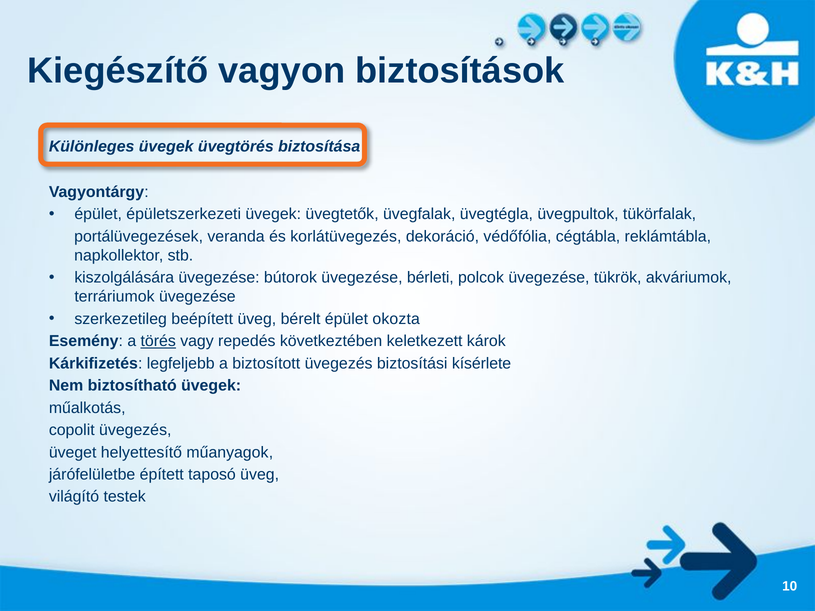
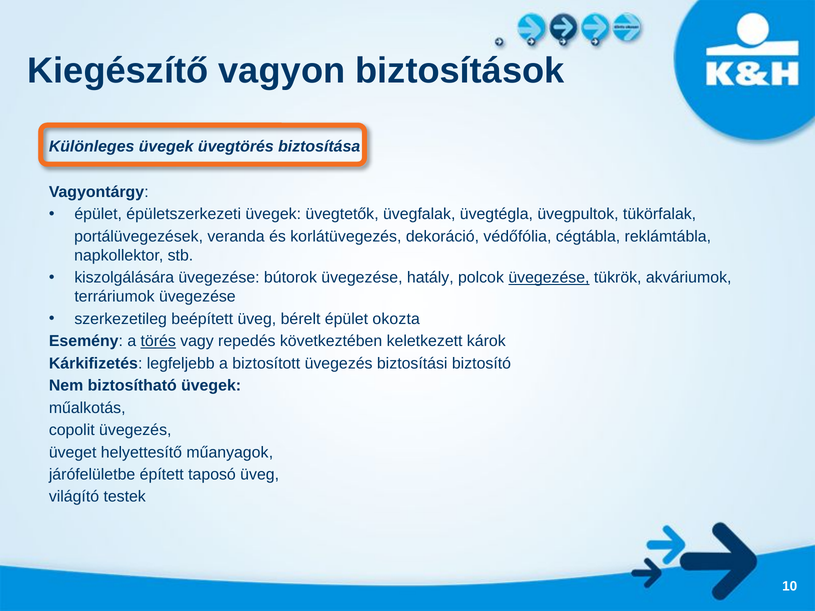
bérleti: bérleti -> hatály (430, 278)
üvegezése underline: none -> present (549, 278)
kísérlete: kísérlete -> biztosító (481, 364)
